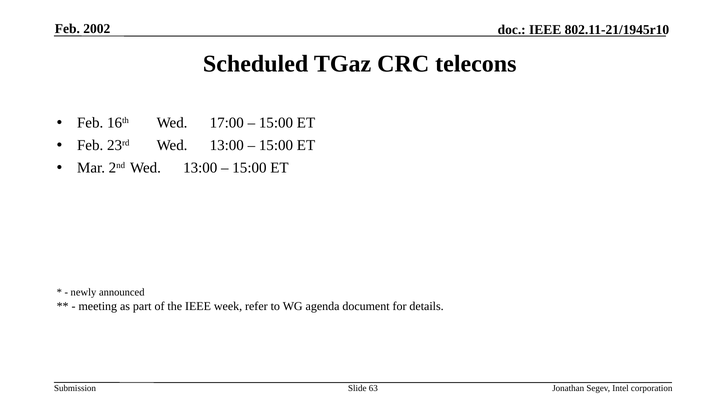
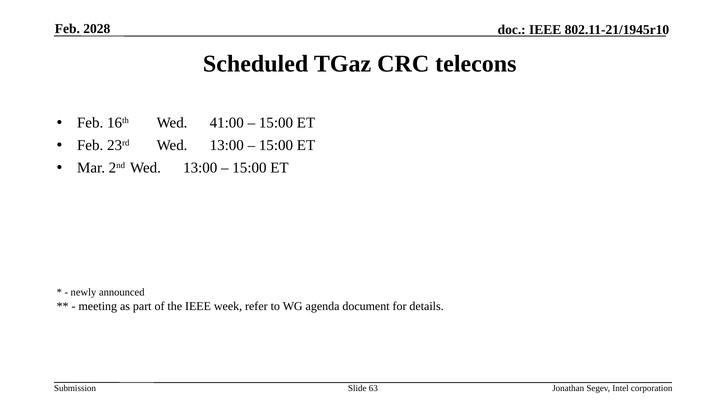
2002: 2002 -> 2028 (97, 29)
17:00: 17:00 -> 41:00 (227, 123)
